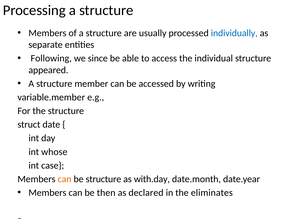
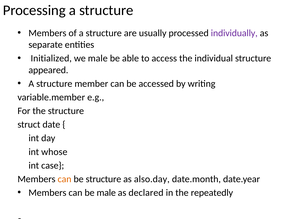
individually colour: blue -> purple (234, 33)
Following: Following -> Initialized (51, 58)
we since: since -> male (98, 58)
with.day: with.day -> also.day (152, 179)
be then: then -> male (106, 193)
eliminates: eliminates -> repeatedly (212, 193)
